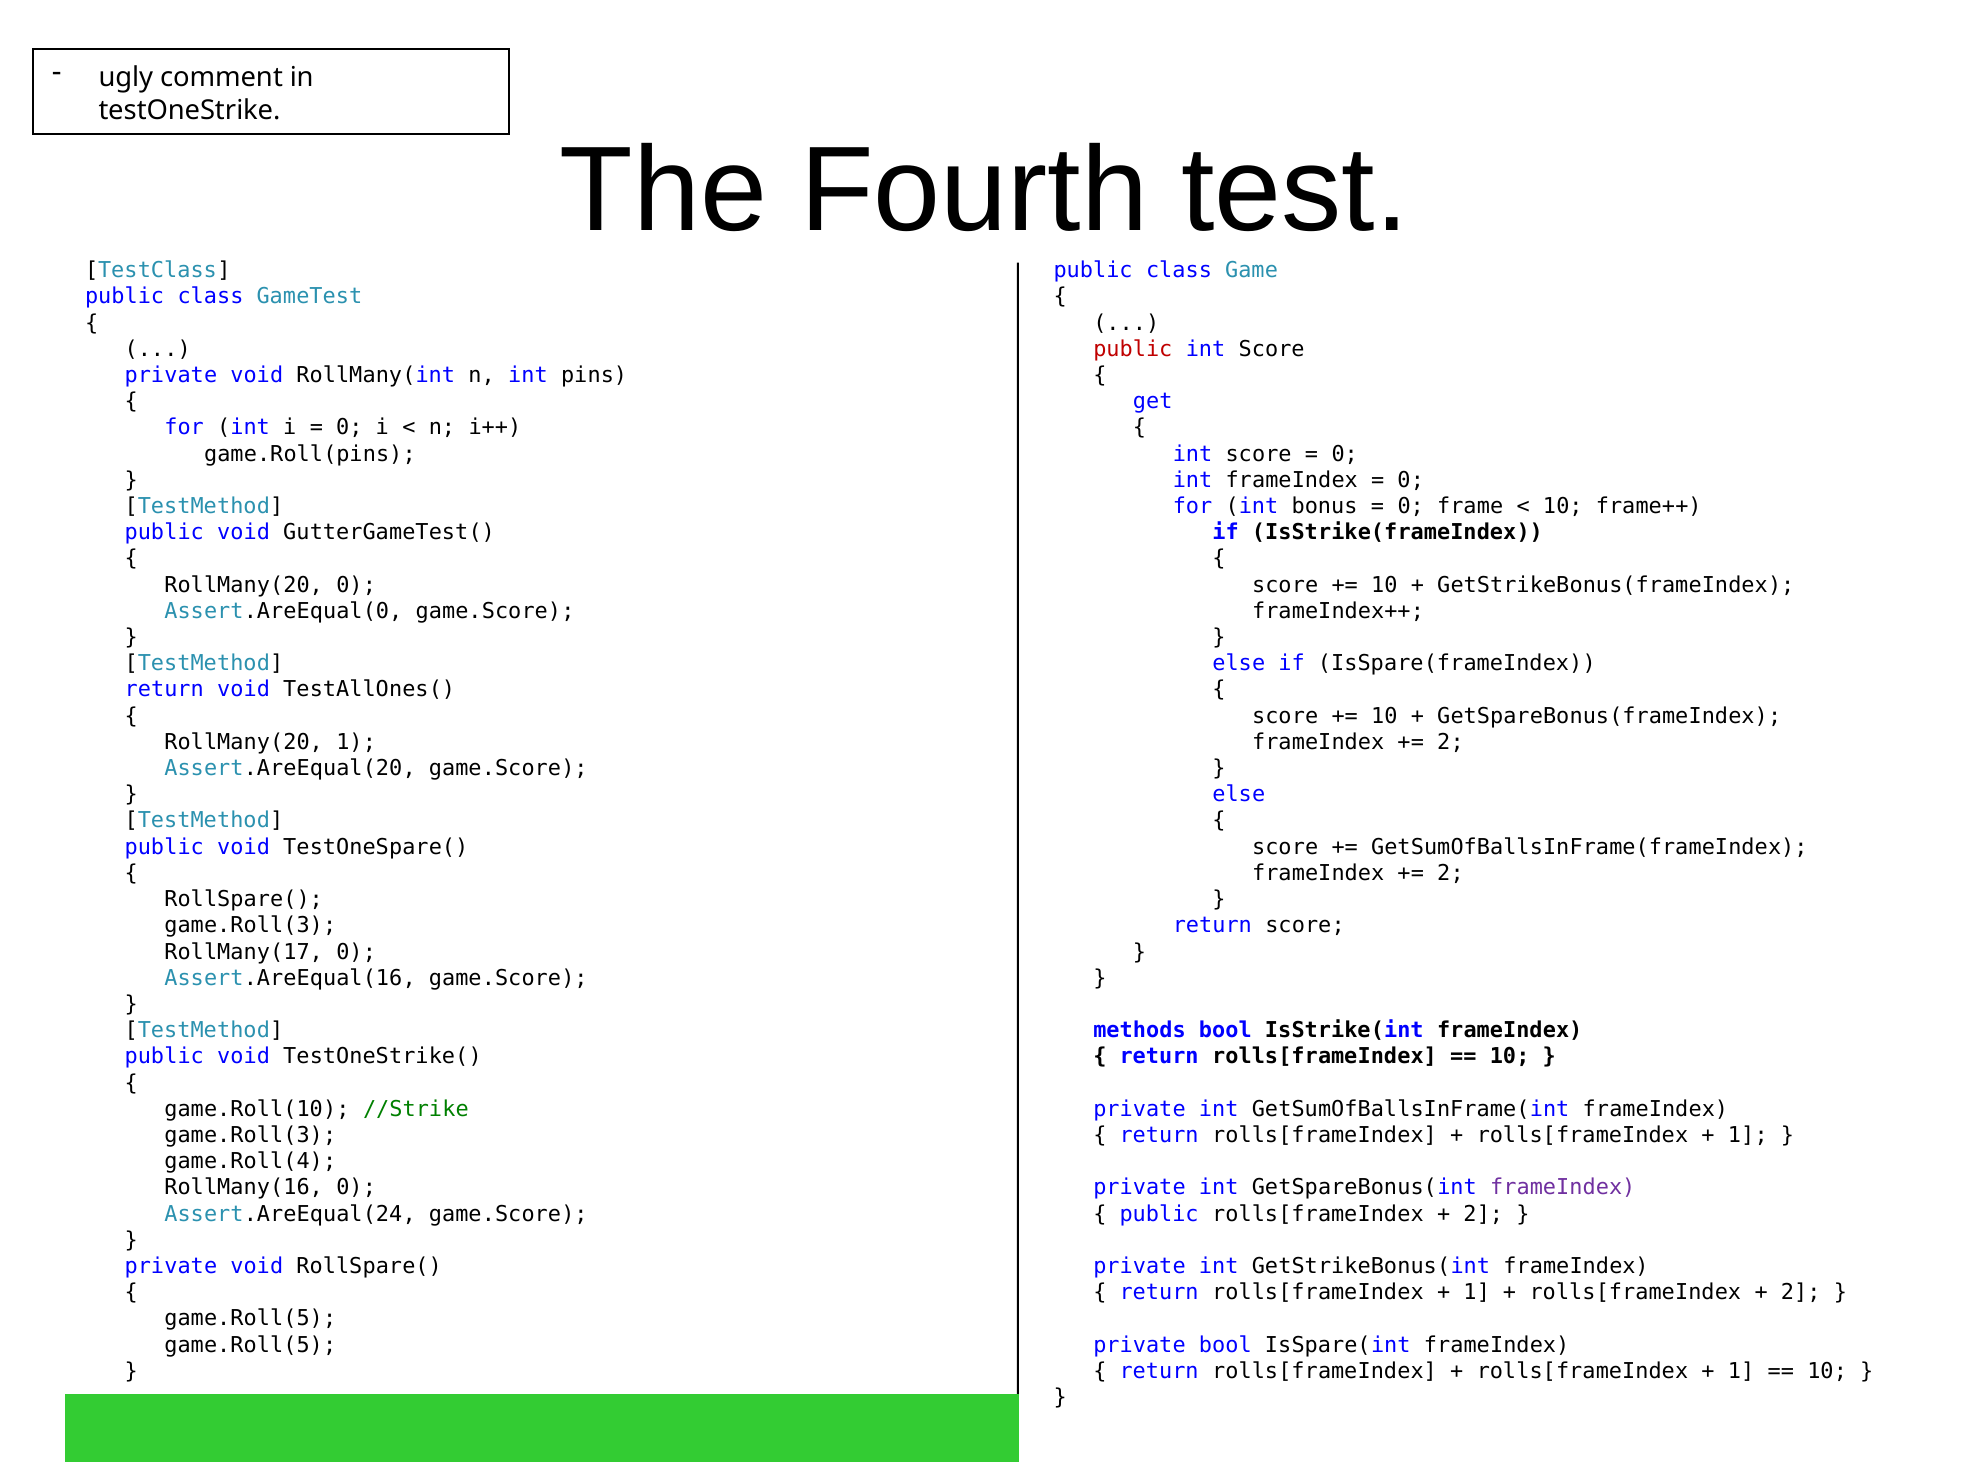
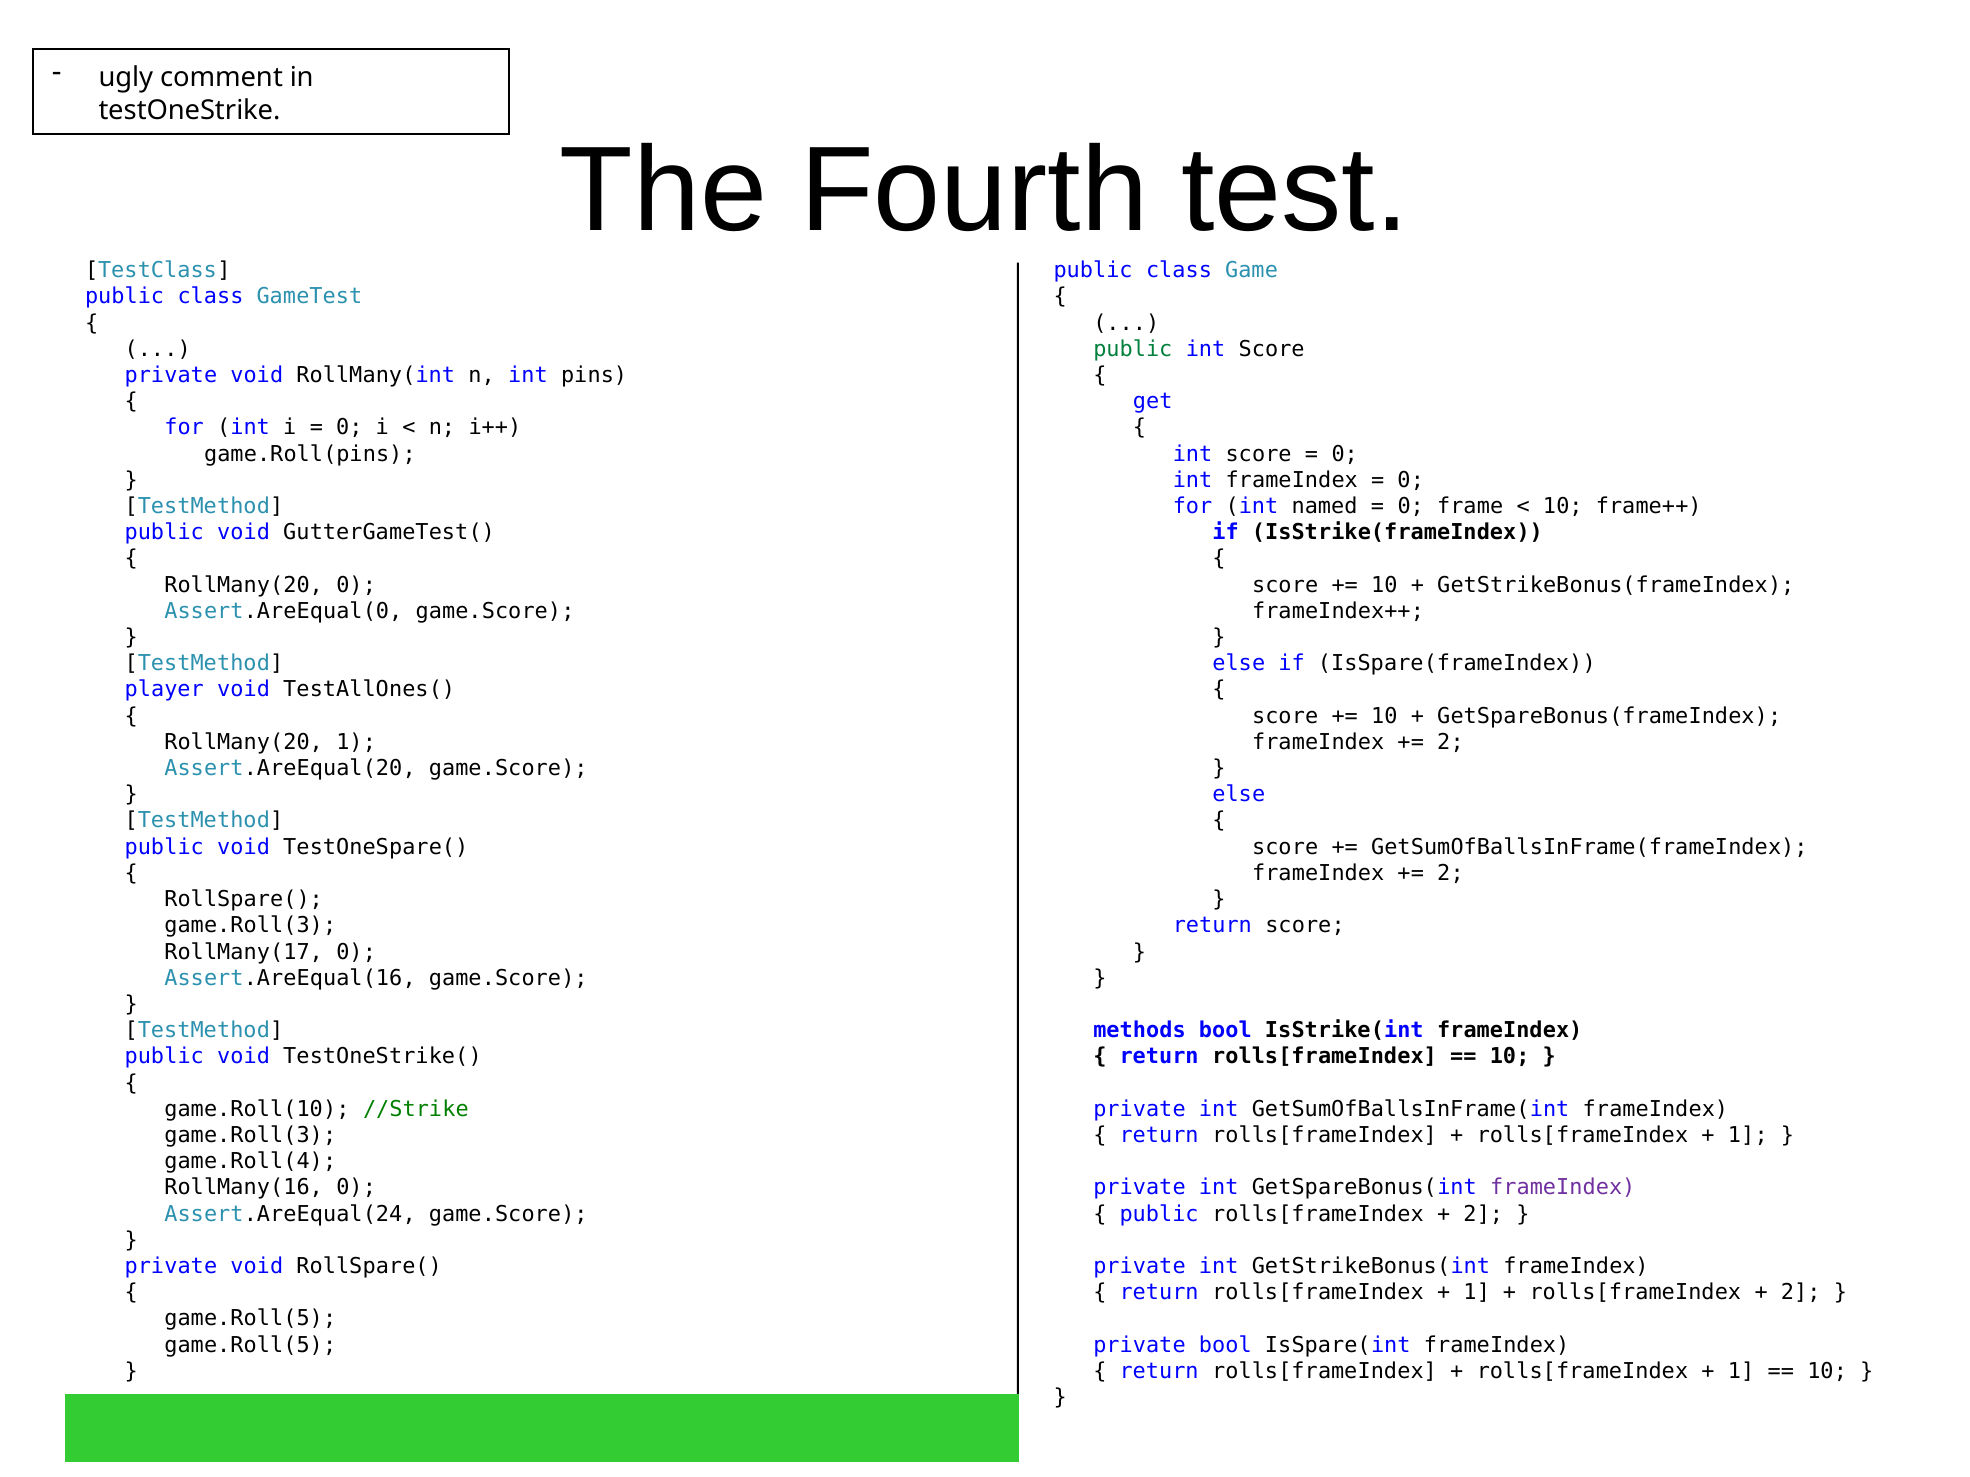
public colour: red -> green (1133, 349)
bonus: bonus -> named (1325, 506)
return: return -> player (164, 690)
